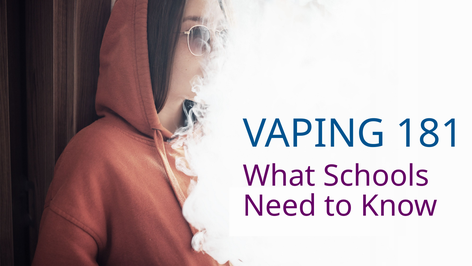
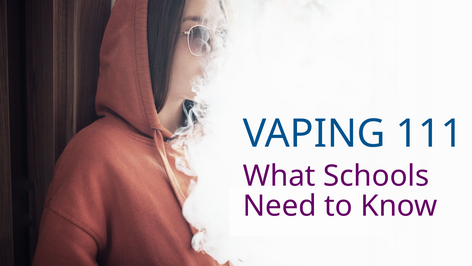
181: 181 -> 111 (429, 134)
